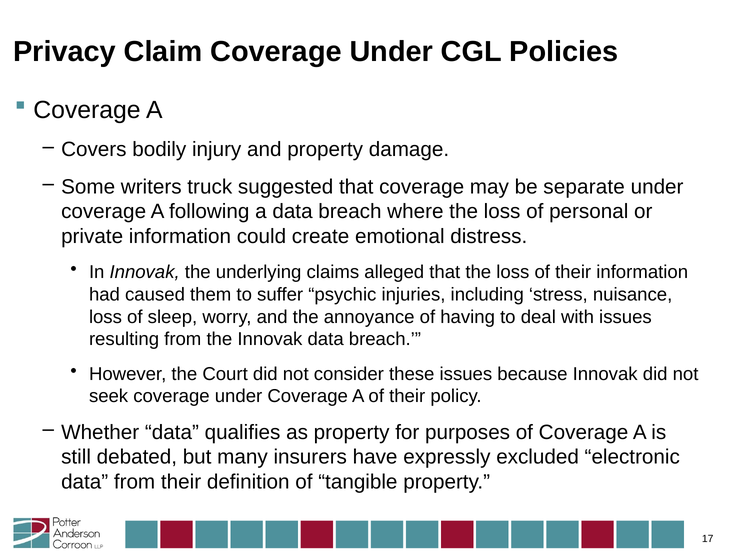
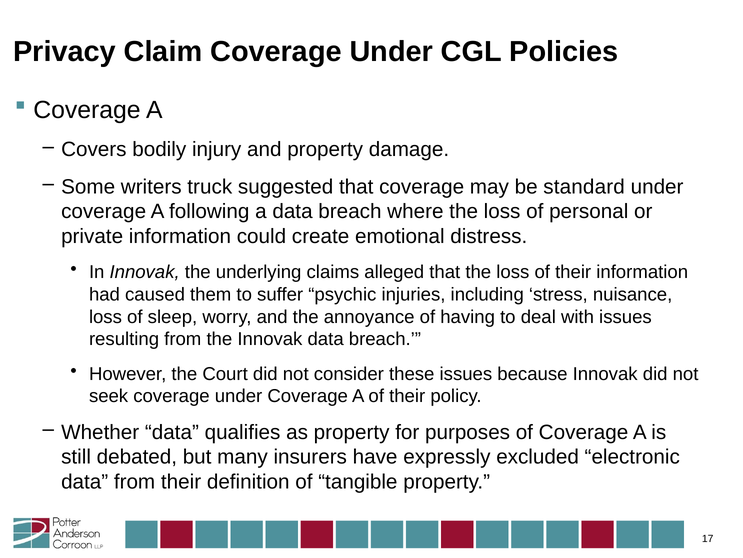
separate: separate -> standard (584, 187)
